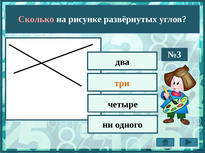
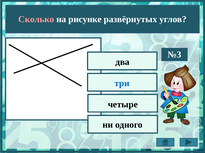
три colour: orange -> blue (122, 84)
